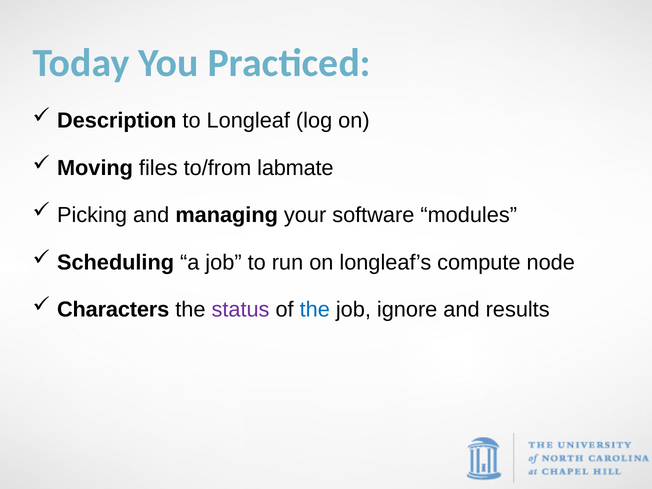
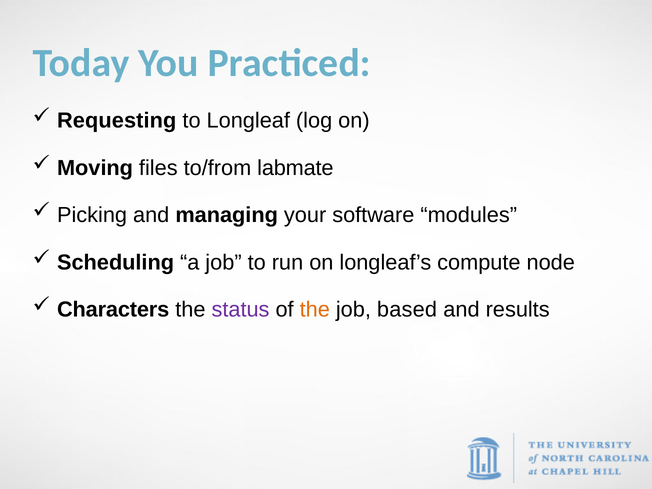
Description: Description -> Requesting (117, 121)
the colour: blue -> orange (315, 310)
ignore: ignore -> based (407, 310)
